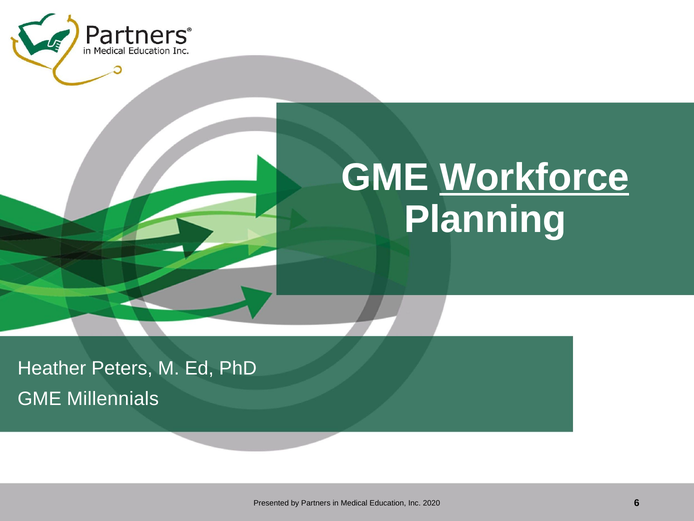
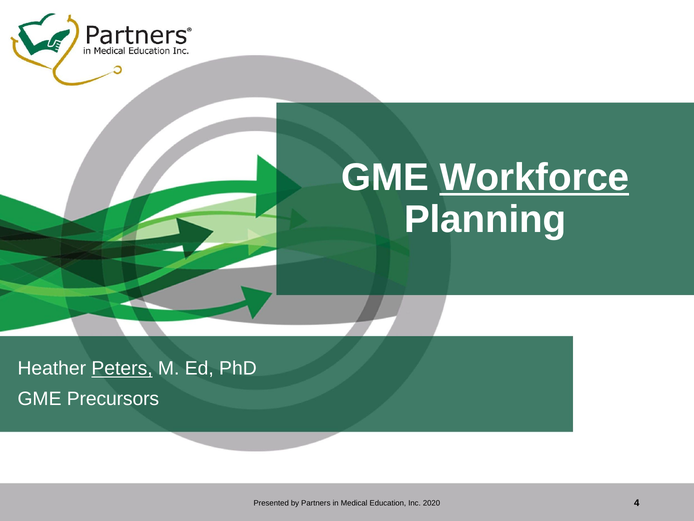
Peters underline: none -> present (122, 368)
Millennials: Millennials -> Precursors (113, 399)
6: 6 -> 4 (637, 503)
